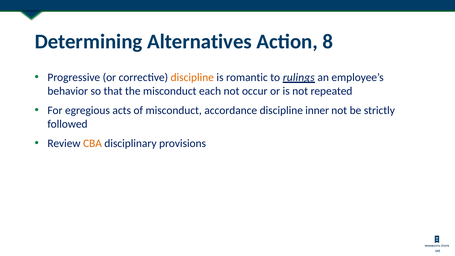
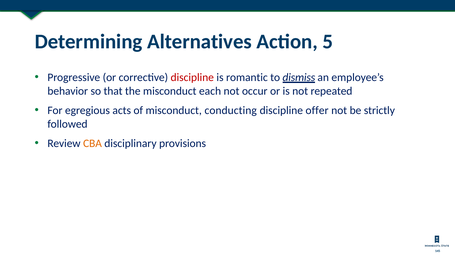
8: 8 -> 5 (328, 42)
discipline colour: orange -> red (192, 77)
rulings: rulings -> dismiss (299, 77)
accordance: accordance -> conducting (231, 110)
inner: inner -> offer (317, 110)
